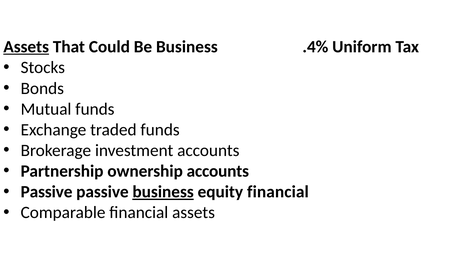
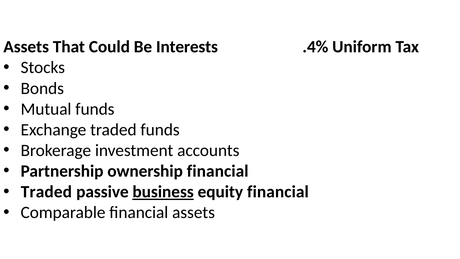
Assets underline: present -> none (26, 47)
Be Business: Business -> Interests (187, 47)
ownership accounts: accounts -> financial (218, 171)
Passive: Passive -> Traded (46, 192)
